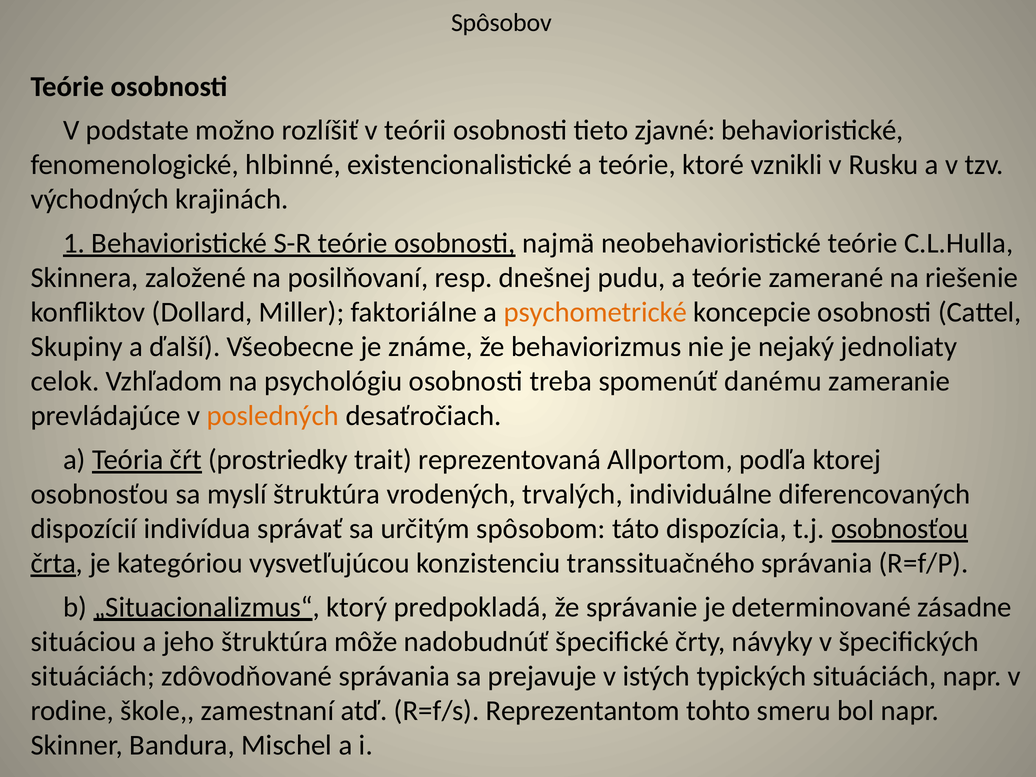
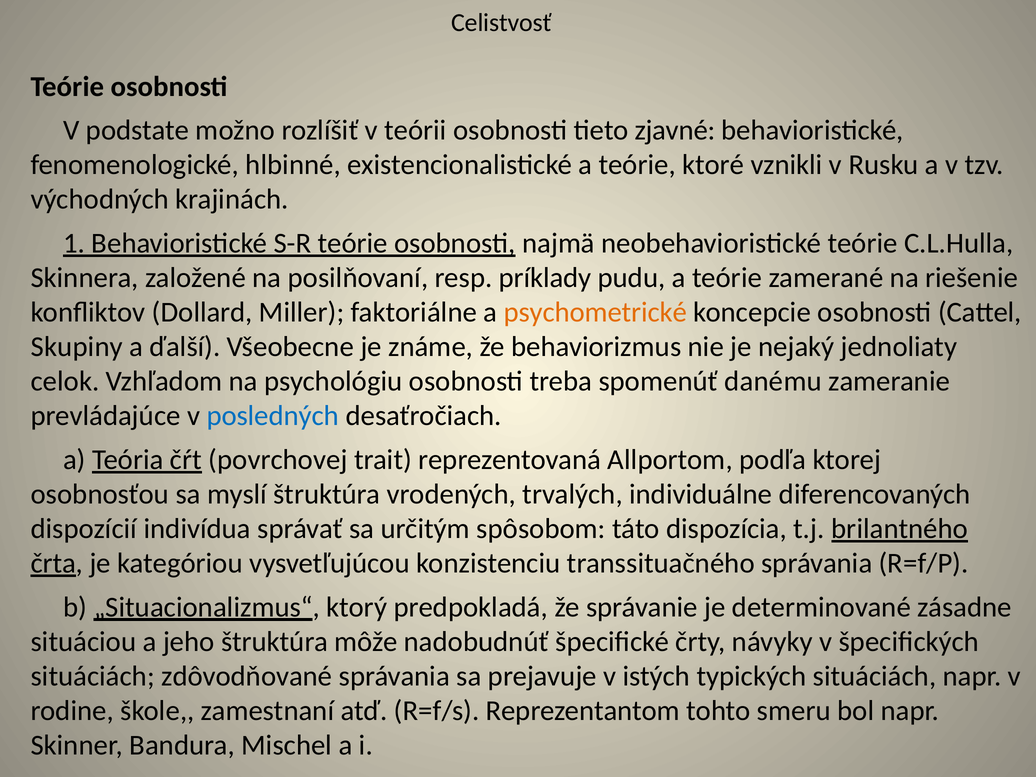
Spôsobov: Spôsobov -> Celistvosť (501, 22)
dnešnej: dnešnej -> príklady (545, 278)
posledných colour: orange -> blue (273, 416)
prostriedky: prostriedky -> povrchovej (278, 460)
t.j osobnosťou: osobnosťou -> brilantného (900, 529)
